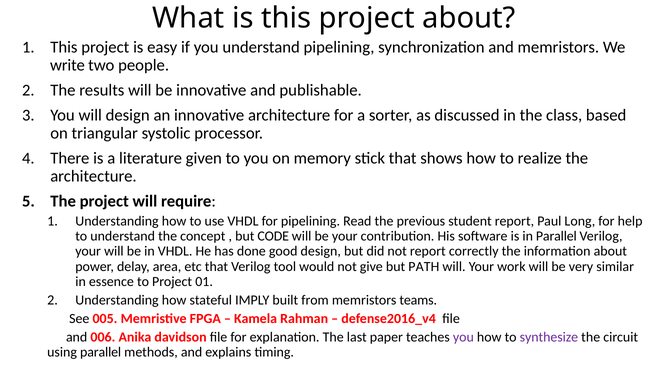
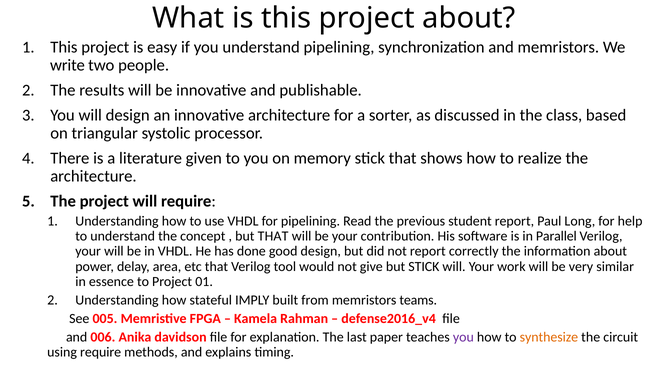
but CODE: CODE -> THAT (273, 236)
but PATH: PATH -> STICK (424, 266)
synthesize colour: purple -> orange (549, 337)
using parallel: parallel -> require (101, 352)
